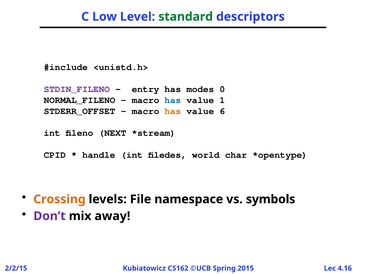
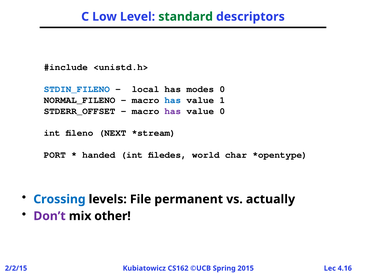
STDIN_FILENO colour: purple -> blue (77, 89)
entry: entry -> local (146, 89)
has colour: orange -> purple (173, 111)
value 6: 6 -> 0 (222, 111)
CPID: CPID -> PORT (55, 155)
handle: handle -> handed (99, 155)
Crossing colour: orange -> blue (59, 200)
namespace: namespace -> permanent (189, 200)
symbols: symbols -> actually (271, 200)
away: away -> other (113, 216)
